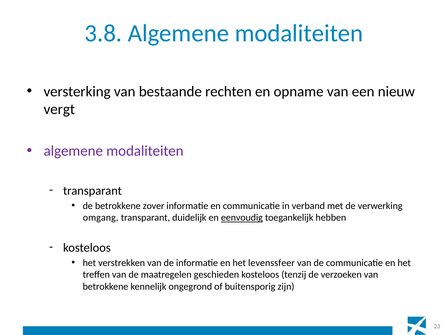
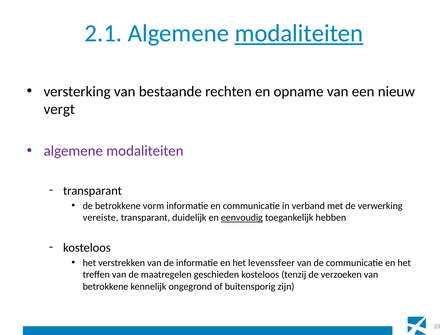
3.8: 3.8 -> 2.1 (103, 33)
modaliteiten underline: none -> present (299, 33)
zover: zover -> vorm (154, 206)
omgang: omgang -> vereiste (101, 218)
